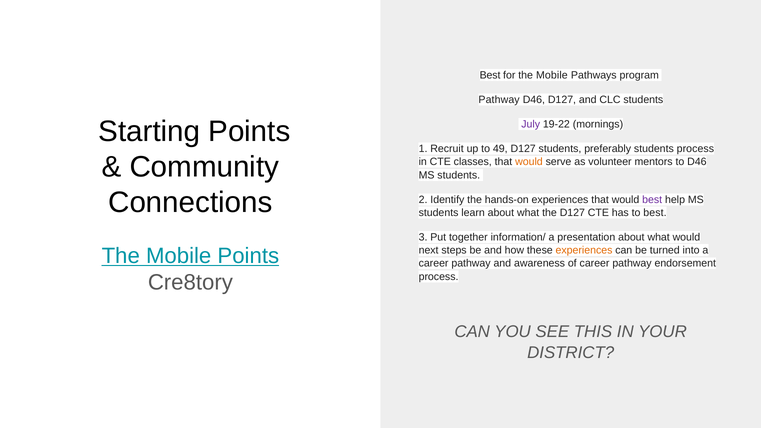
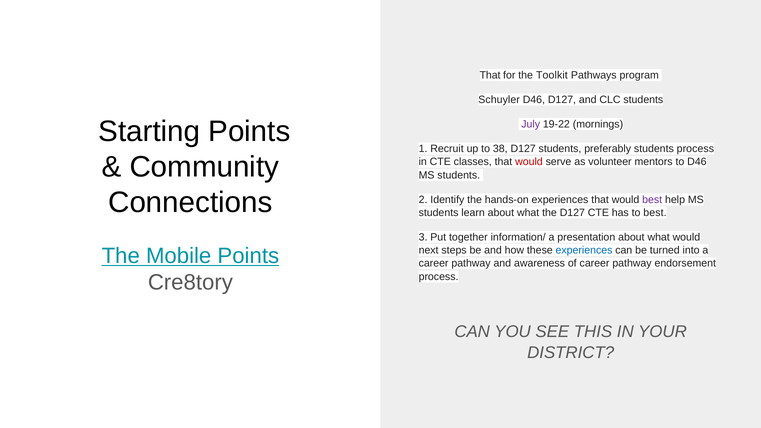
Best: Best -> That (490, 75)
for the Mobile: Mobile -> Toolkit (552, 75)
Pathway: Pathway -> Schuyler (499, 100)
49: 49 -> 38 (500, 149)
would colour: orange -> red (529, 162)
experiences colour: orange -> blue (584, 250)
